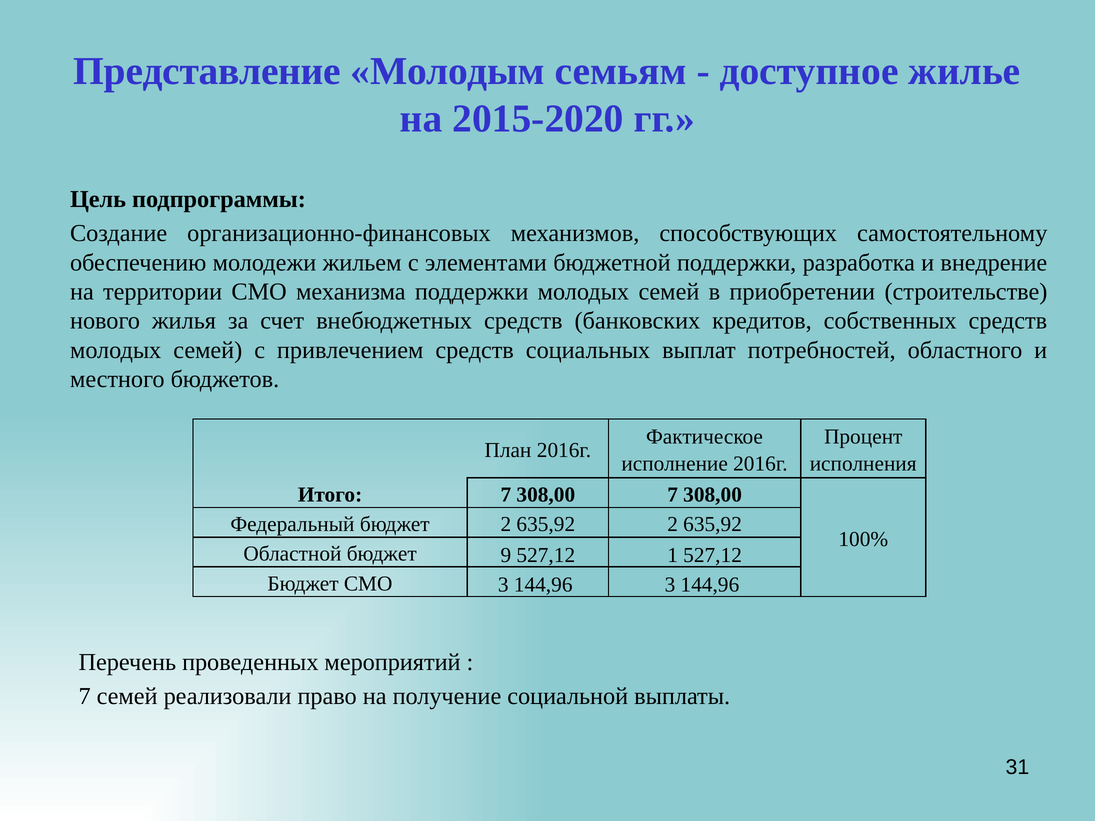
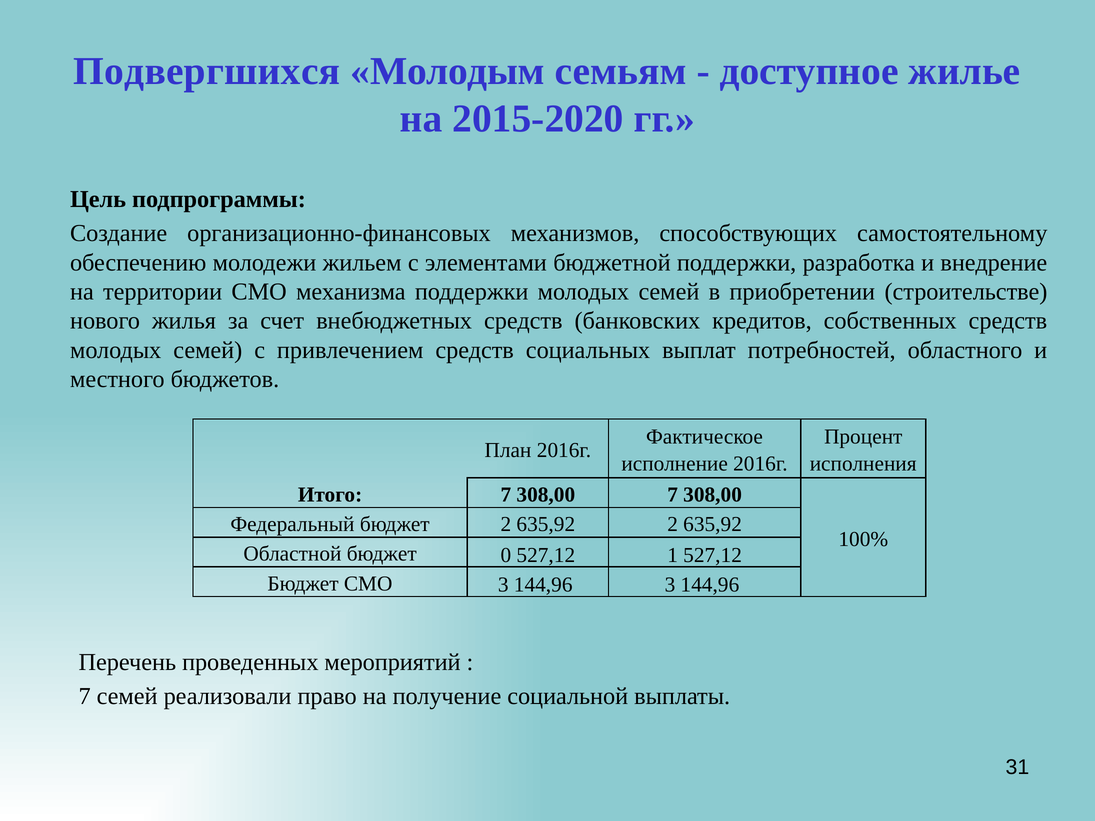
Представление: Представление -> Подвергшихся (207, 71)
9: 9 -> 0 (506, 555)
